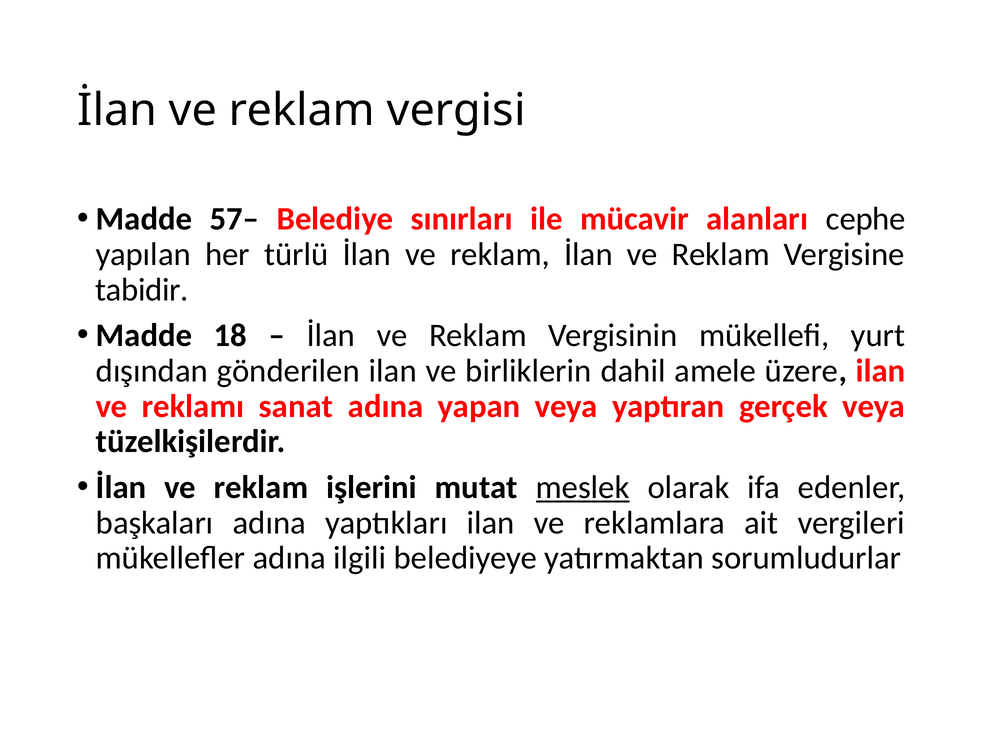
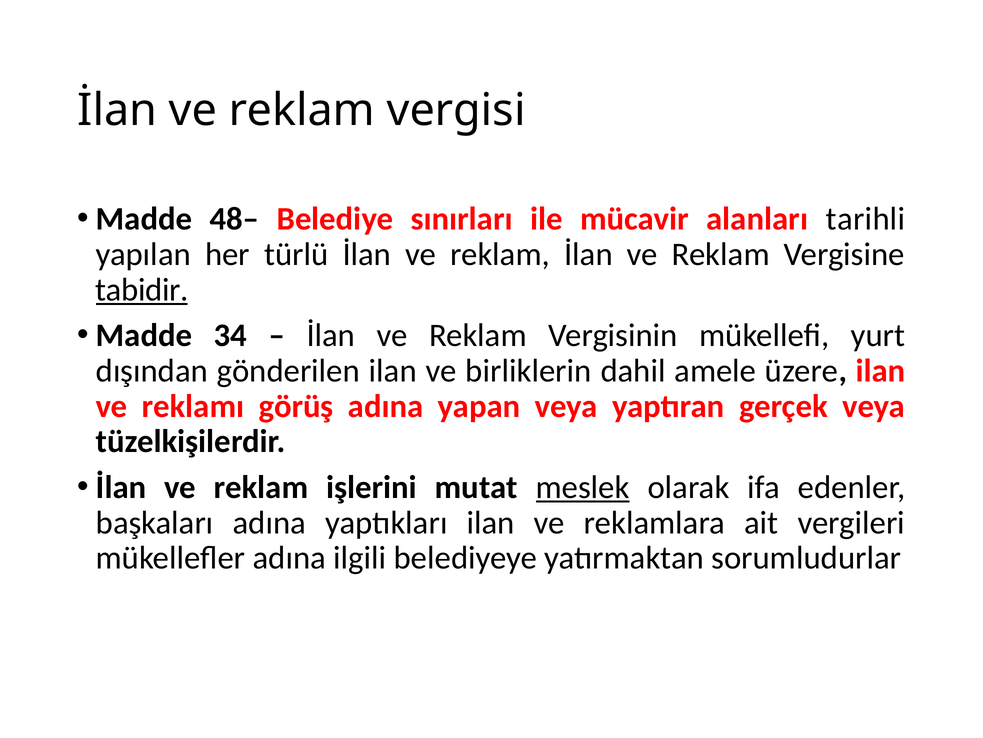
57–: 57– -> 48– (234, 219)
cephe: cephe -> tarihli (866, 219)
tabidir underline: none -> present (142, 289)
18: 18 -> 34 (230, 335)
sanat: sanat -> görüş (296, 406)
